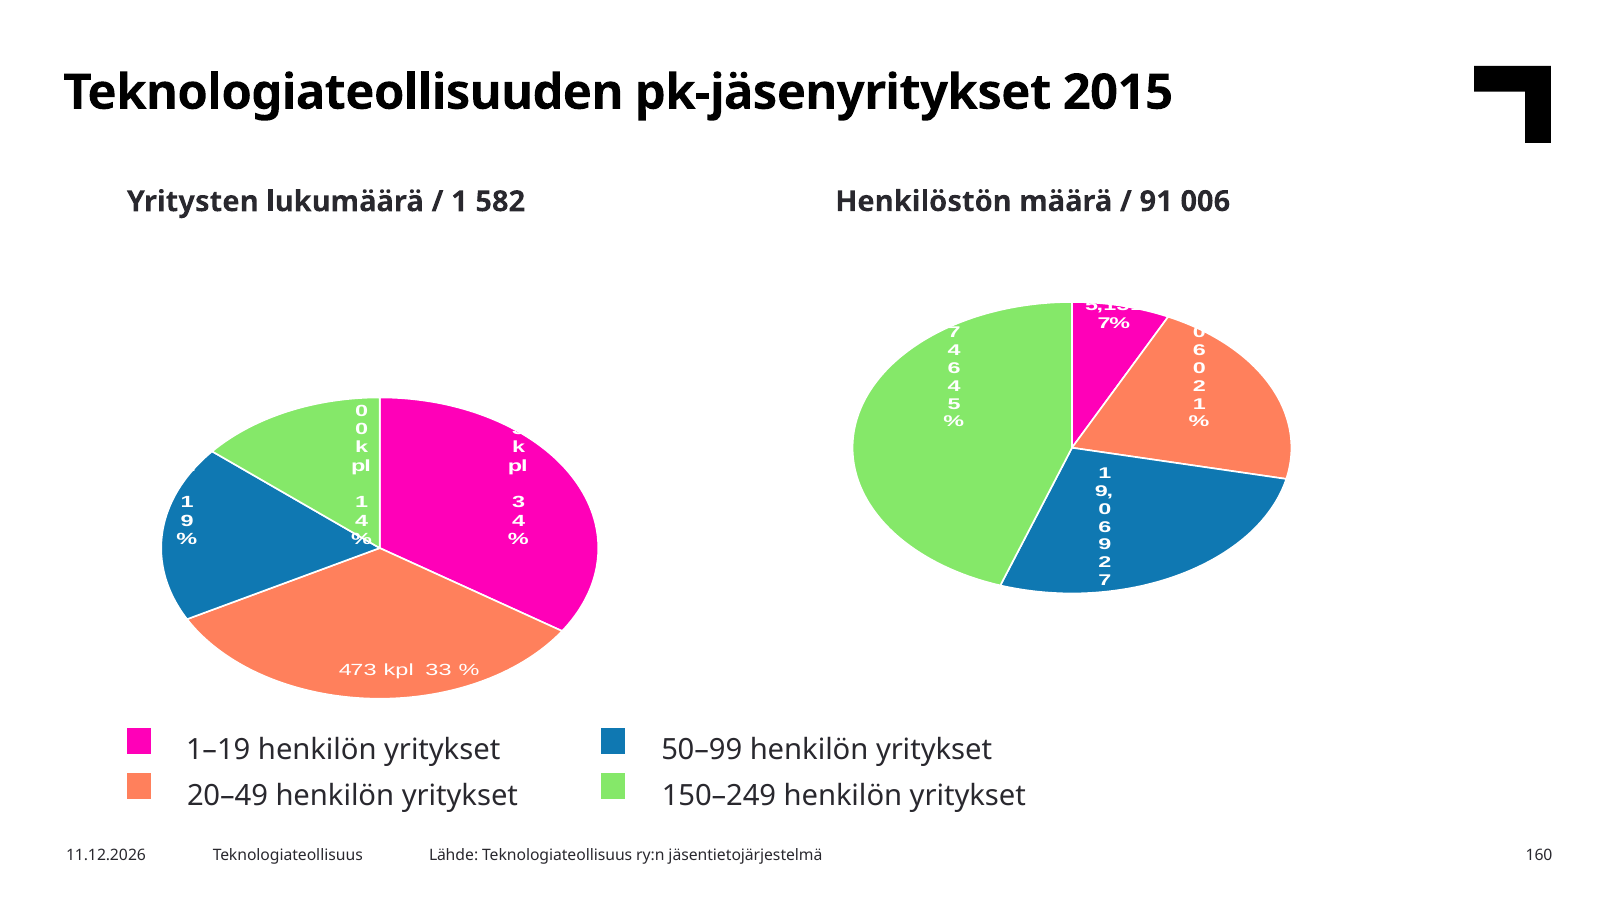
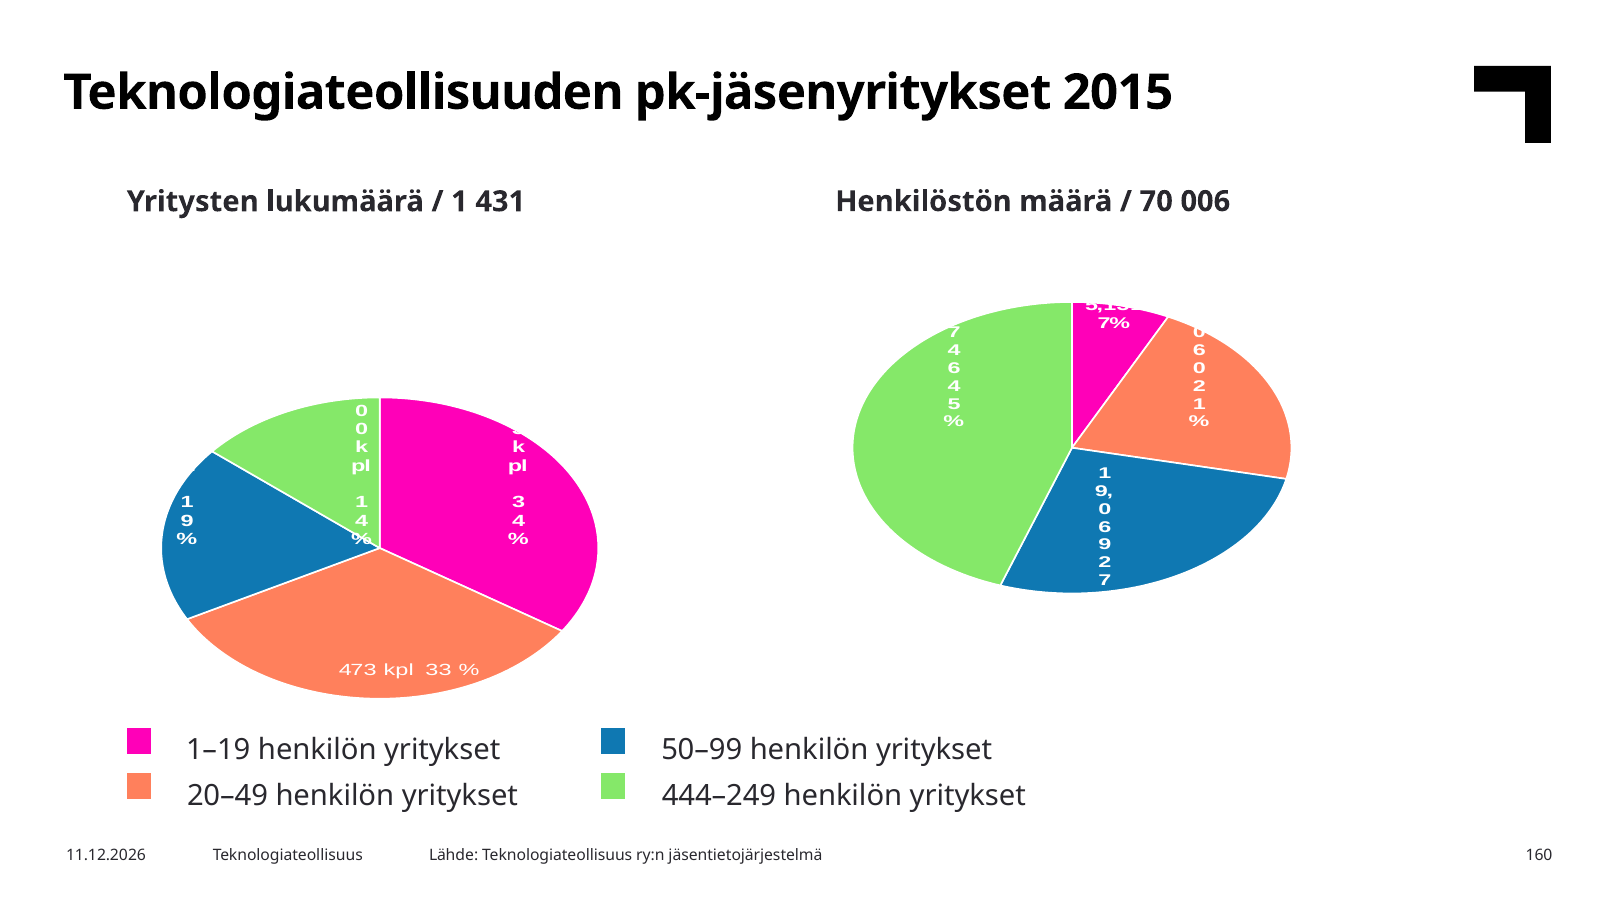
582: 582 -> 431 (500, 202)
91: 91 -> 70 (1156, 201)
150–249: 150–249 -> 444–249 (719, 795)
